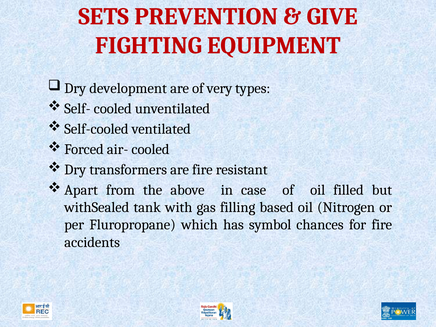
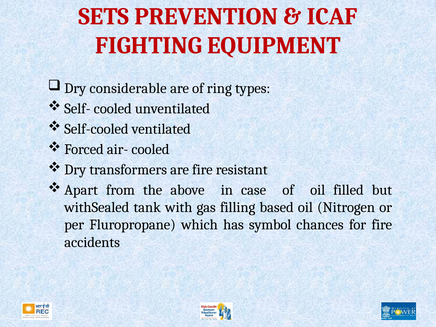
GIVE: GIVE -> ICAF (332, 17)
development: development -> considerable (128, 88)
very: very -> ring (219, 88)
